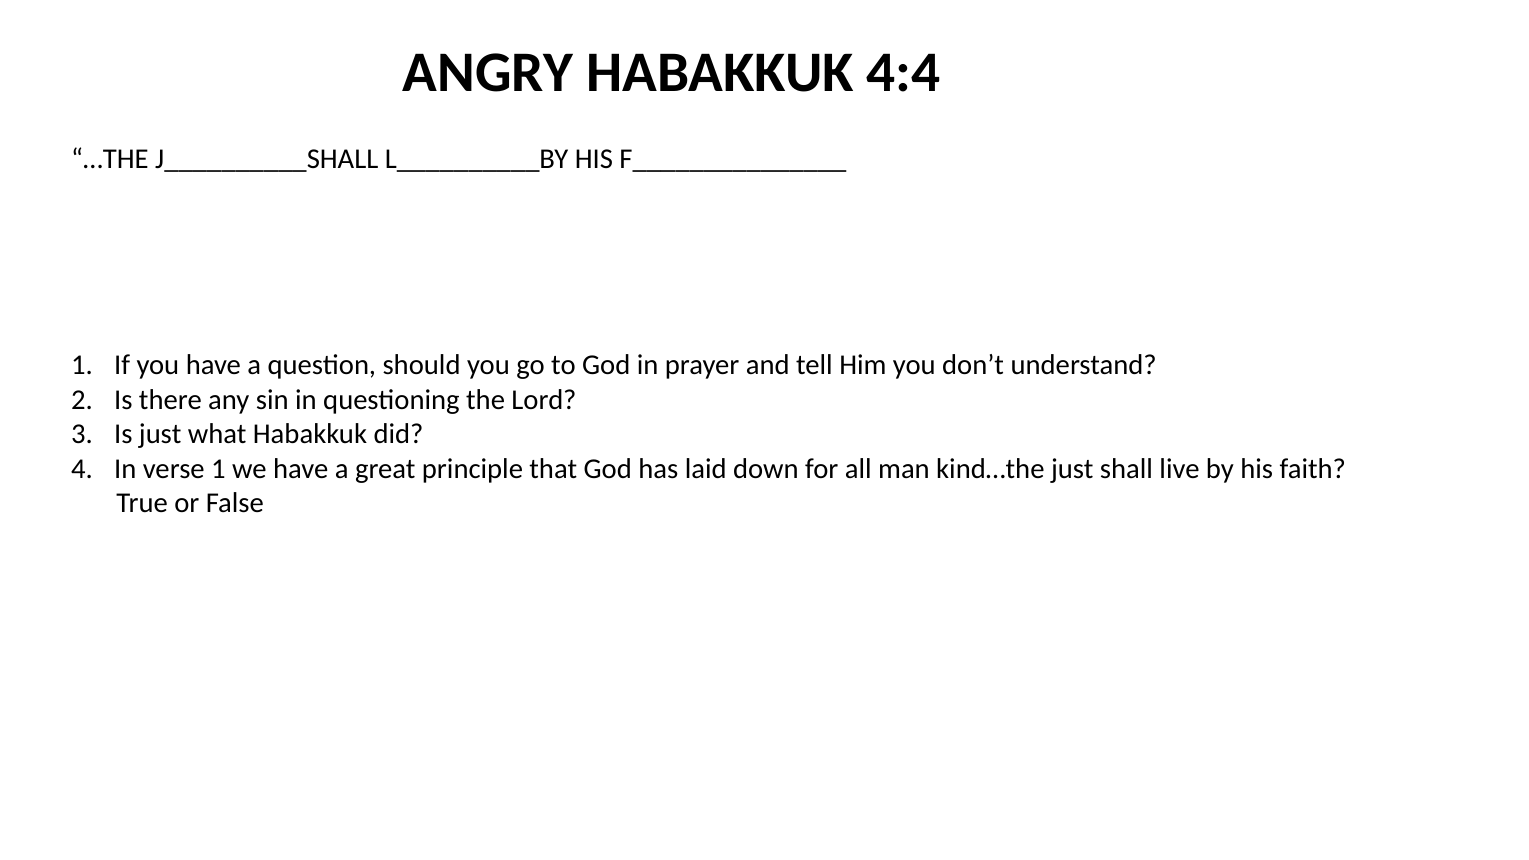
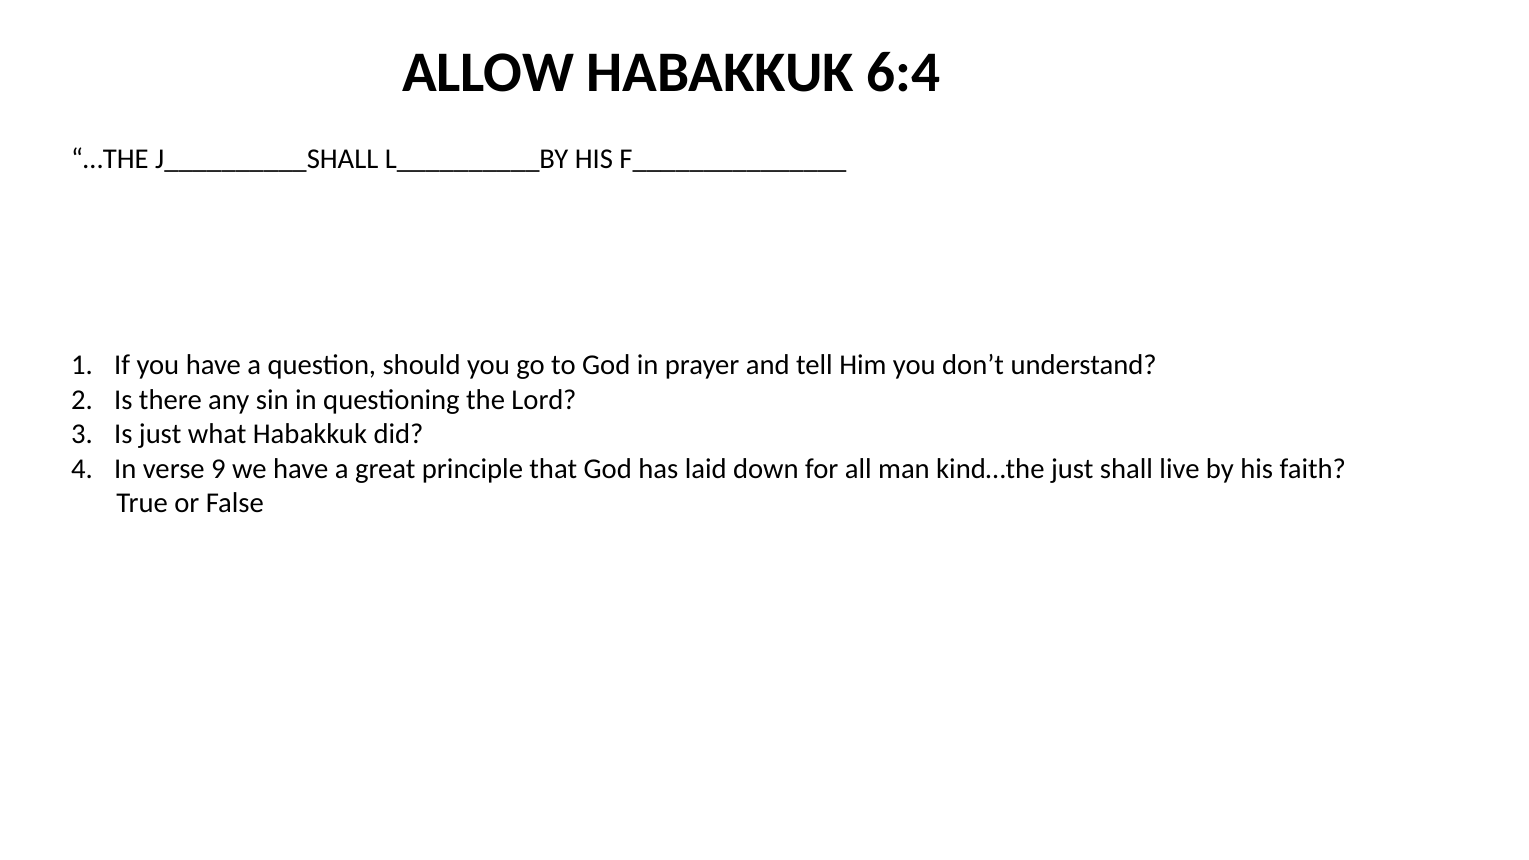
ANGRY: ANGRY -> ALLOW (488, 73)
4:4: 4:4 -> 6:4 (904, 73)
verse 1: 1 -> 9 (218, 469)
